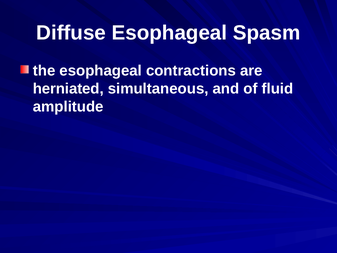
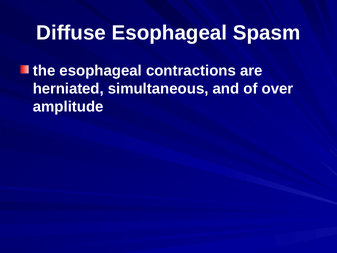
fluid: fluid -> over (277, 89)
